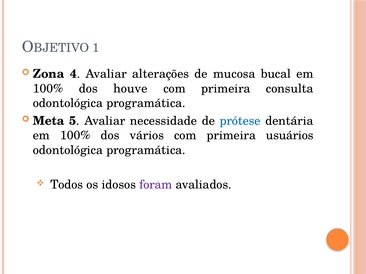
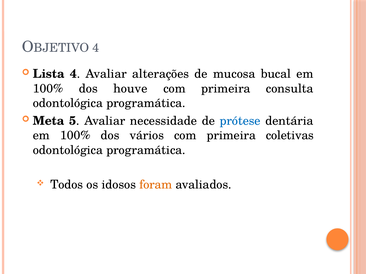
1: 1 -> 4 (96, 48)
Zona: Zona -> Lista (49, 74)
usuários: usuários -> coletivas (290, 136)
foram colour: purple -> orange (156, 185)
